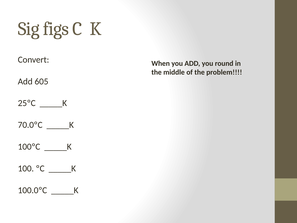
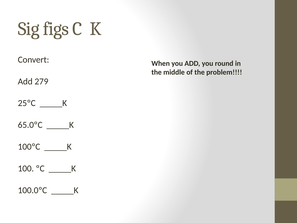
605: 605 -> 279 (41, 81)
70.0ºC: 70.0ºC -> 65.0ºC (30, 125)
